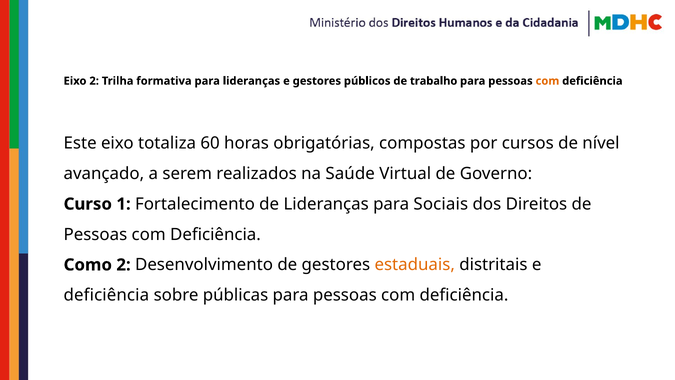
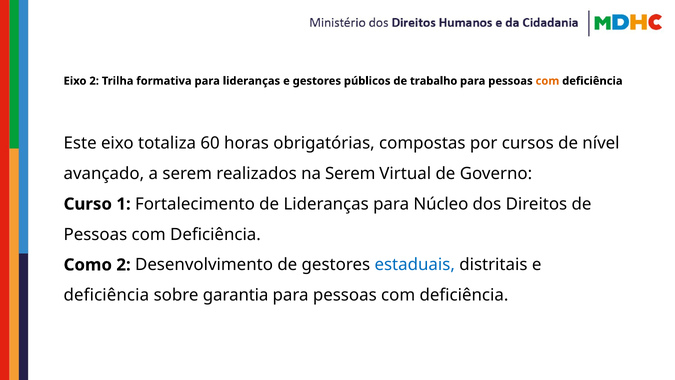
na Saúde: Saúde -> Serem (350, 174)
Sociais: Sociais -> Núcleo (441, 204)
estaduais colour: orange -> blue (415, 265)
públicas: públicas -> garantia (236, 295)
